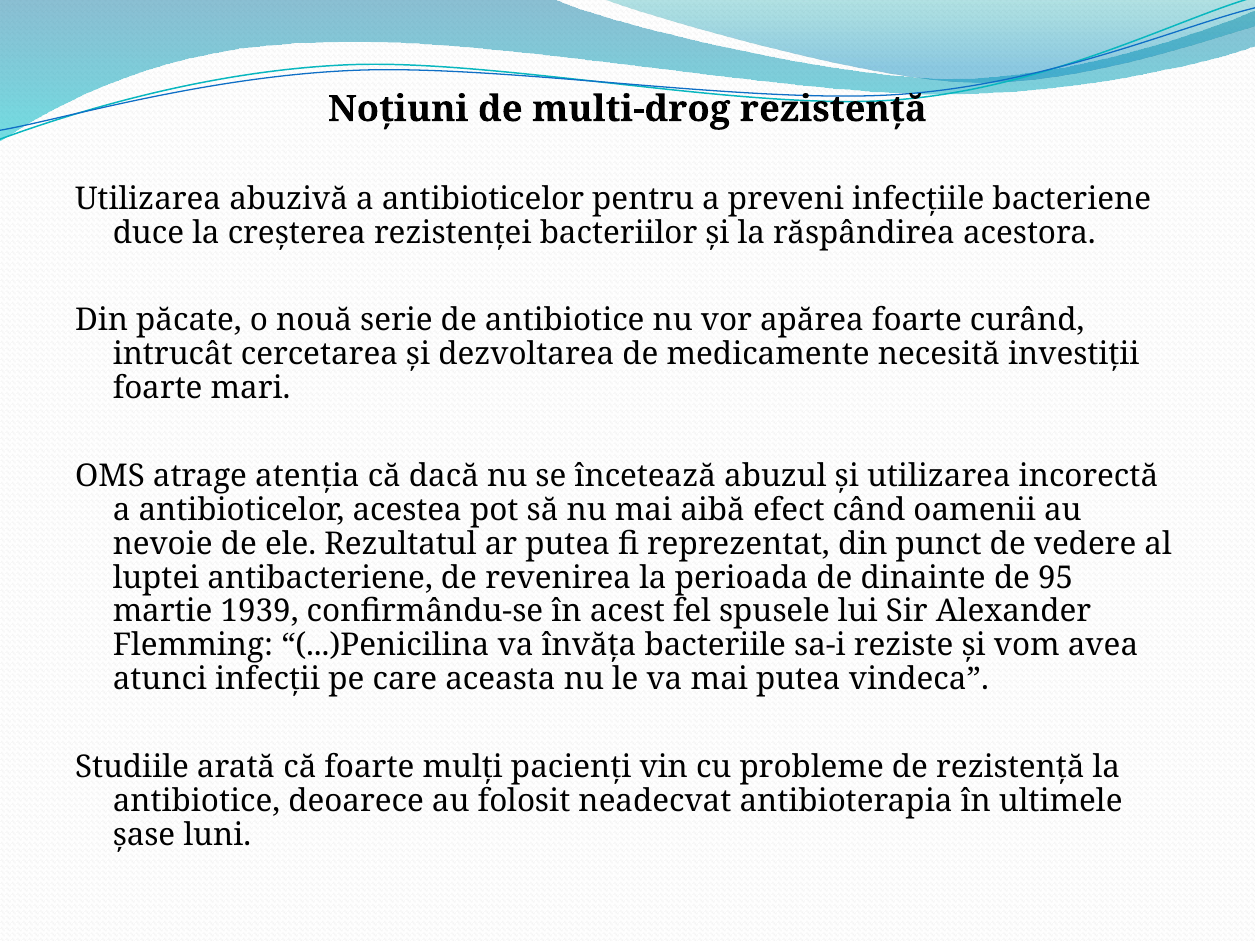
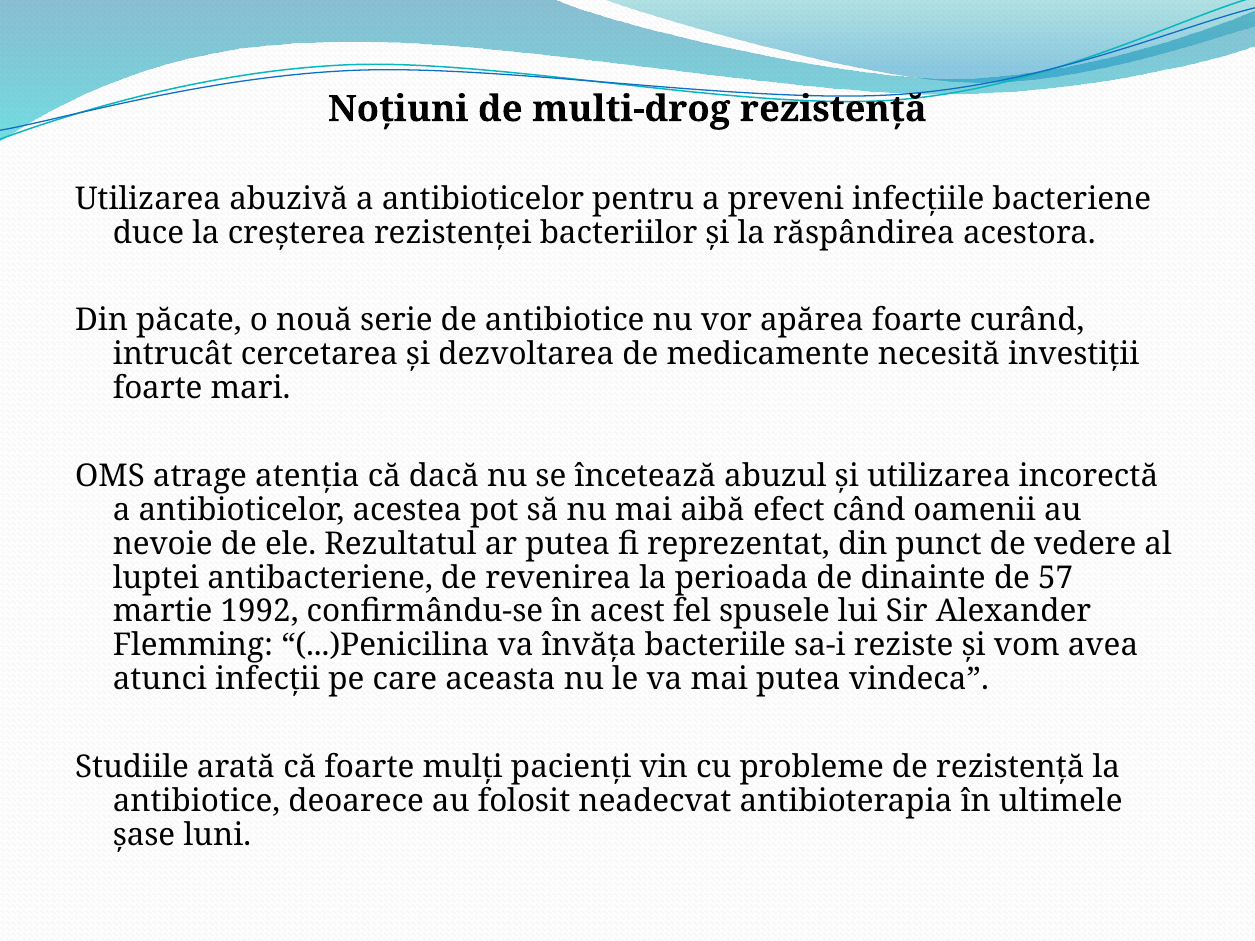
95: 95 -> 57 (1056, 578)
1939: 1939 -> 1992 (260, 612)
